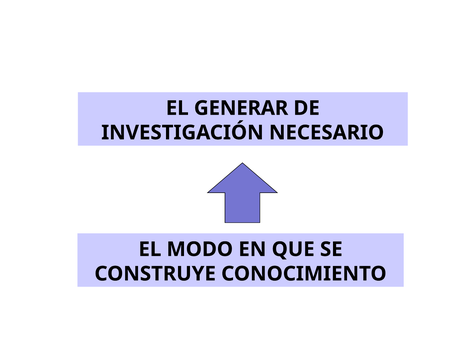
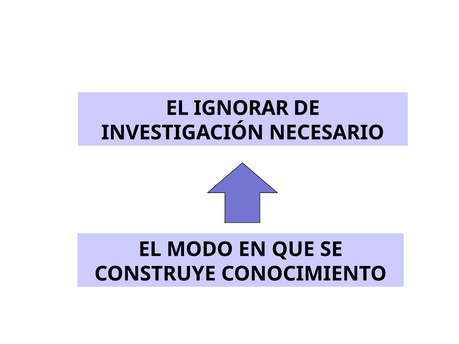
GENERAR: GENERAR -> IGNORAR (241, 108)
